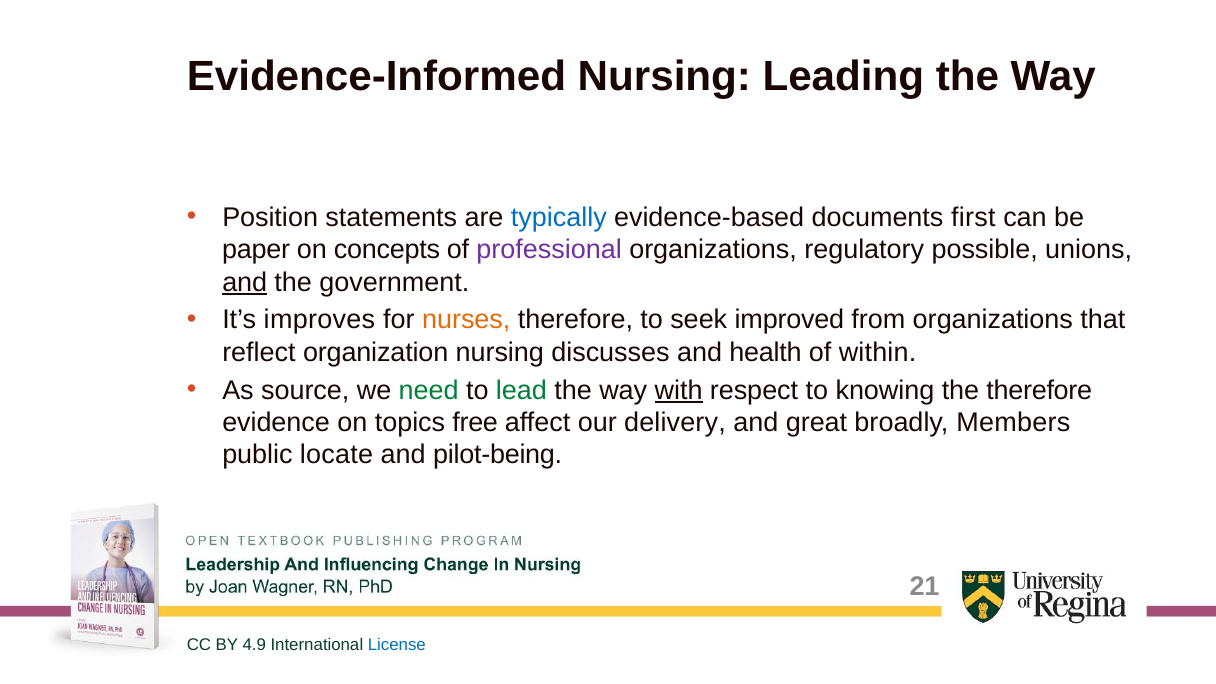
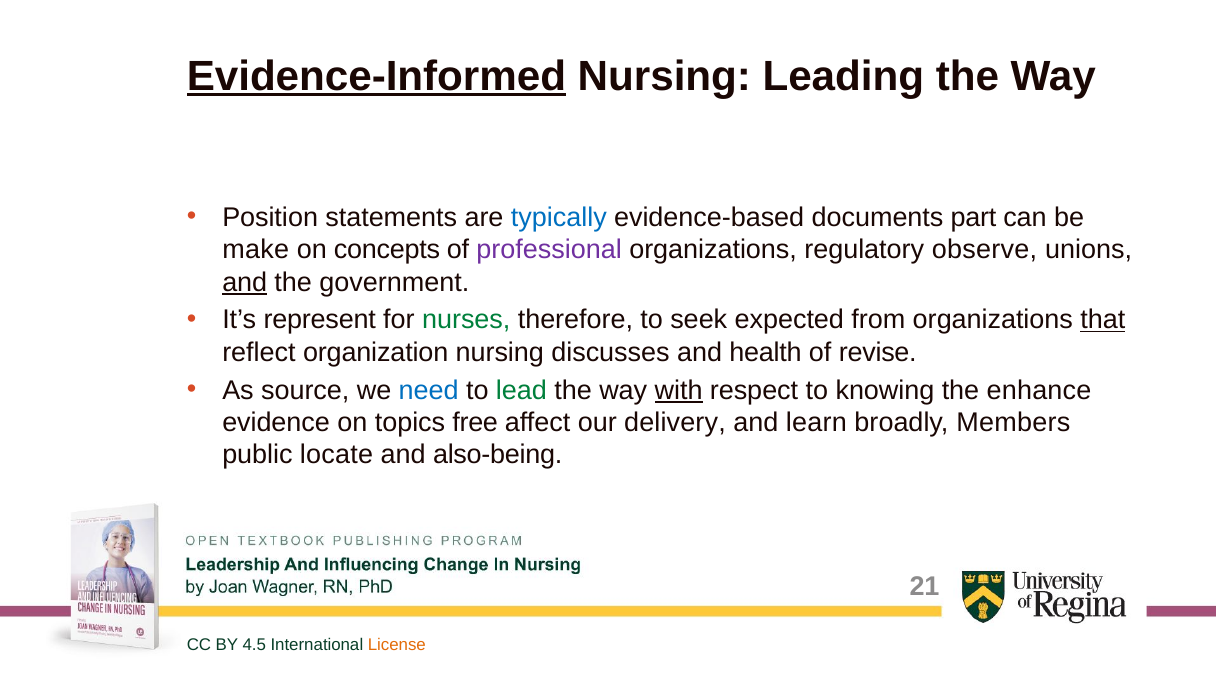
Evidence-Informed underline: none -> present (376, 76)
first: first -> part (974, 218)
paper: paper -> make (256, 250)
possible: possible -> observe (985, 250)
improves: improves -> represent (320, 320)
nurses colour: orange -> green (466, 320)
improved: improved -> expected (789, 320)
that underline: none -> present (1103, 320)
within: within -> revise (878, 352)
need colour: green -> blue (429, 390)
the therefore: therefore -> enhance (1039, 390)
great: great -> learn (816, 423)
pilot-being: pilot-being -> also-being (498, 455)
4.9: 4.9 -> 4.5 (254, 645)
License colour: blue -> orange (397, 645)
